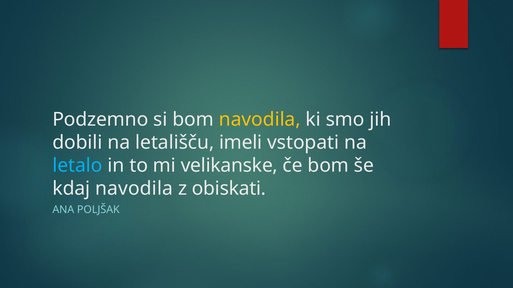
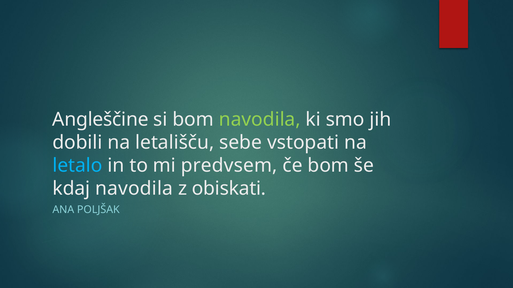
Podzemno: Podzemno -> Angleščine (100, 120)
navodila colour: yellow -> light green (260, 120)
imeli: imeli -> sebe (241, 143)
velikanske: velikanske -> predvsem (229, 166)
